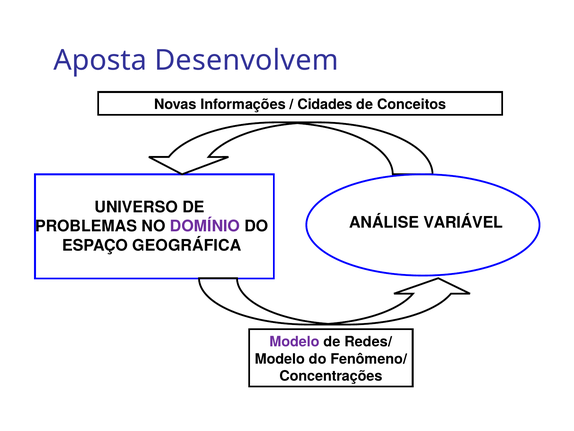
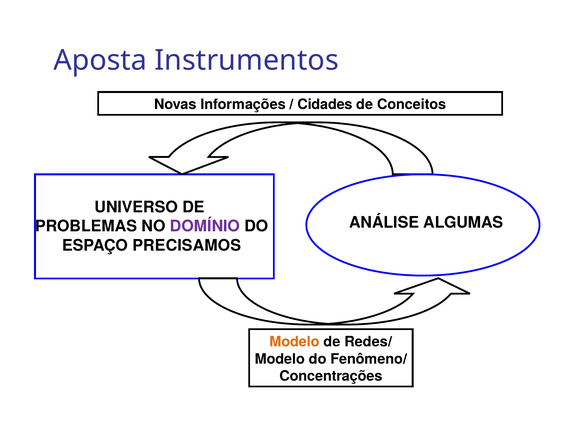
Desenvolvem: Desenvolvem -> Instrumentos (247, 60)
VARIÁVEL: VARIÁVEL -> ALGUMAS (463, 222)
GEOGRÁFICA: GEOGRÁFICA -> PRECISAMOS (187, 245)
Modelo colour: purple -> orange (295, 341)
